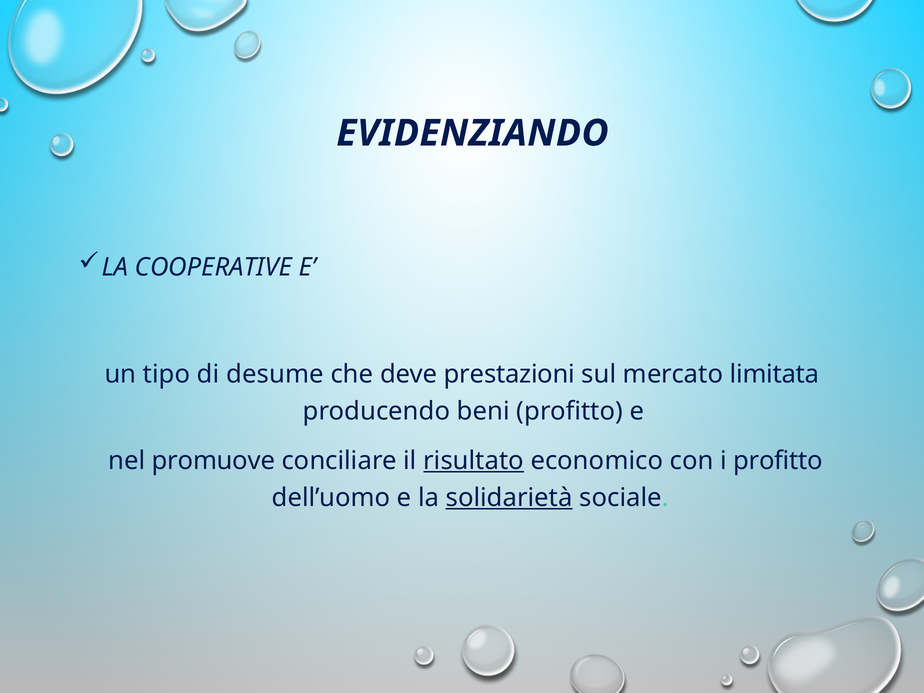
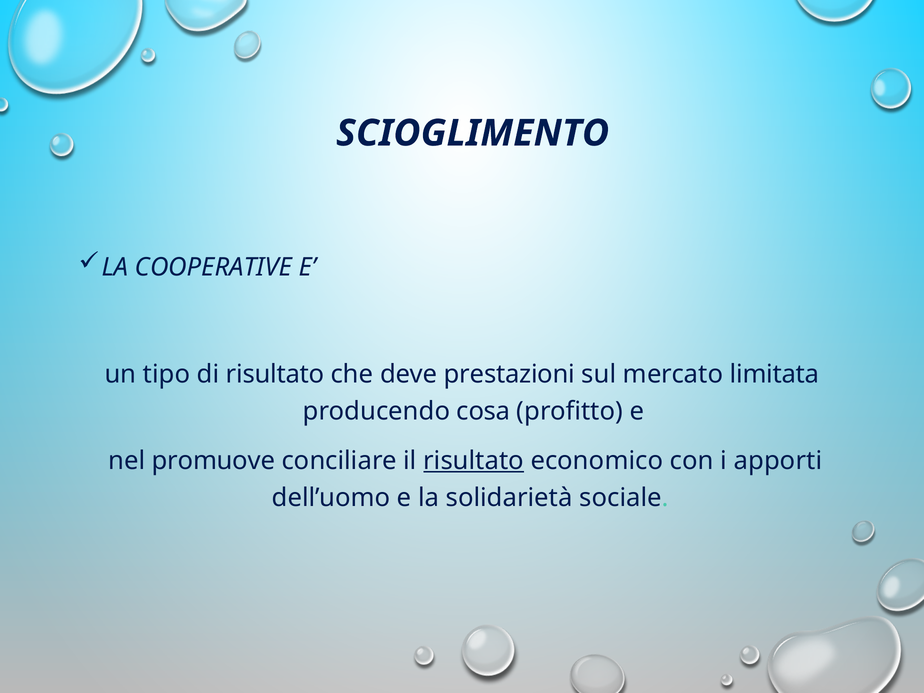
EVIDENZIANDO: EVIDENZIANDO -> SCIOGLIMENTO (473, 133)
di desume: desume -> risultato (275, 374)
beni: beni -> cosa (483, 411)
i profitto: profitto -> apporti (778, 461)
solidarietà underline: present -> none (509, 498)
